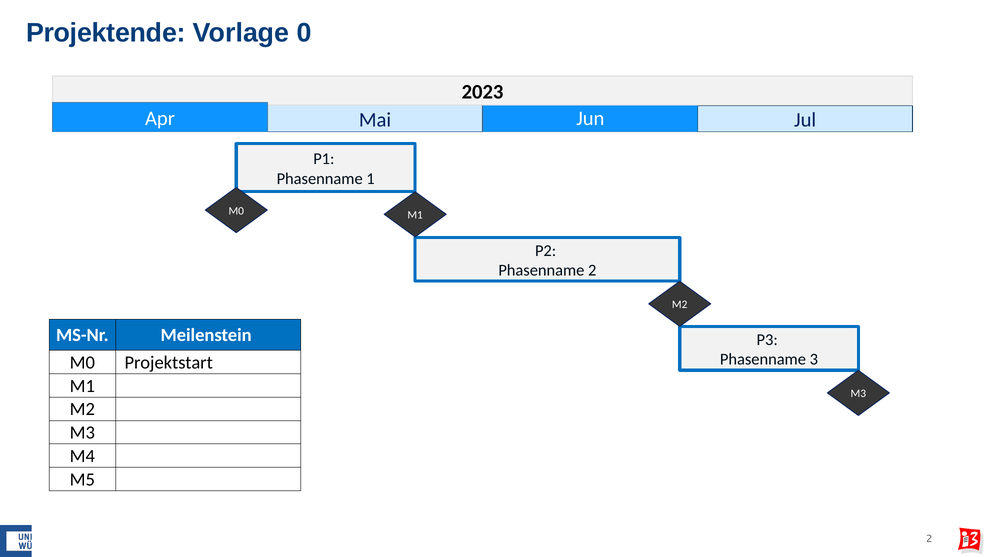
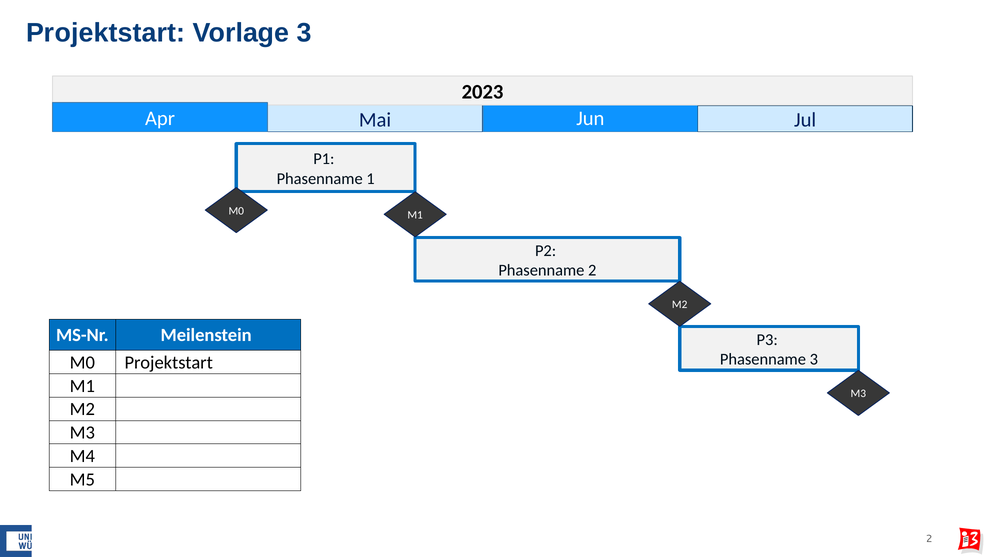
Projektende: Projektende -> Projektstart (106, 33)
Vorlage 0: 0 -> 3 (304, 33)
